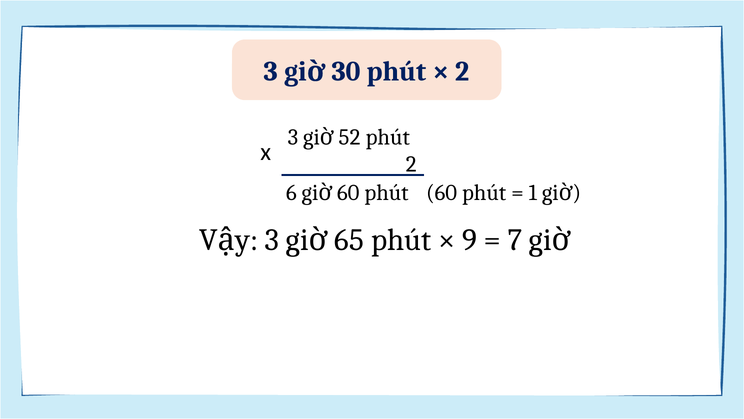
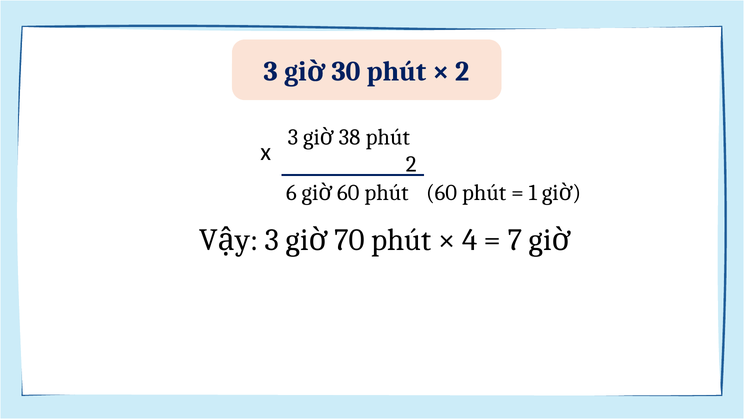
52: 52 -> 38 (349, 137)
65: 65 -> 70 (349, 240)
9: 9 -> 4 (470, 240)
